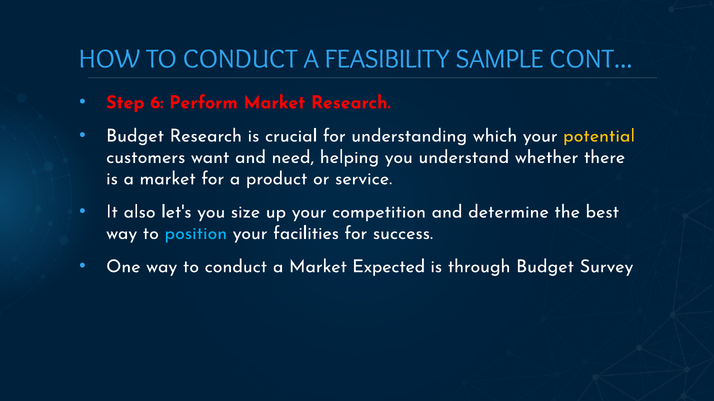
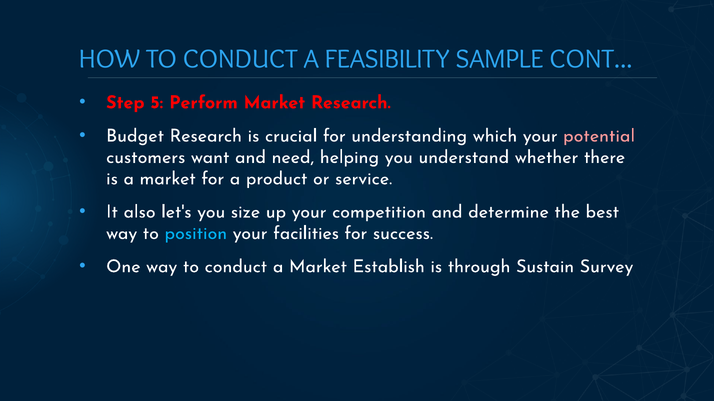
6: 6 -> 5 (157, 103)
potential colour: yellow -> pink (599, 136)
Expected: Expected -> Establish (389, 267)
through Budget: Budget -> Sustain (545, 267)
